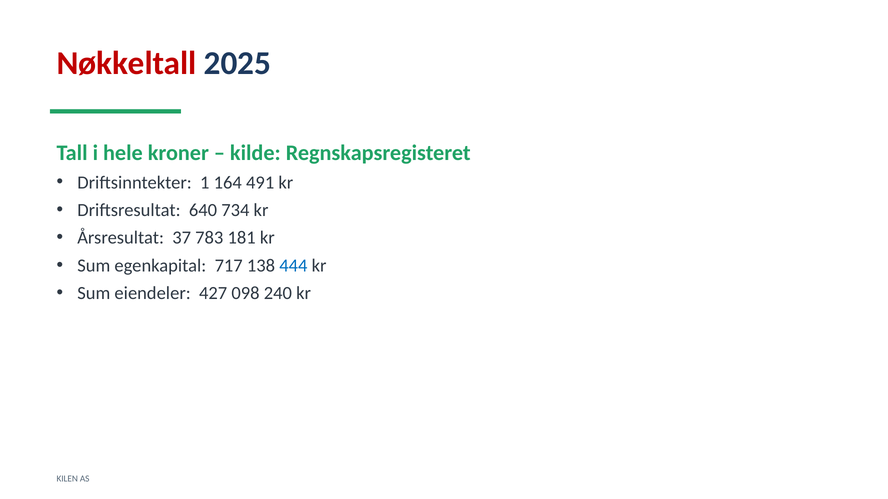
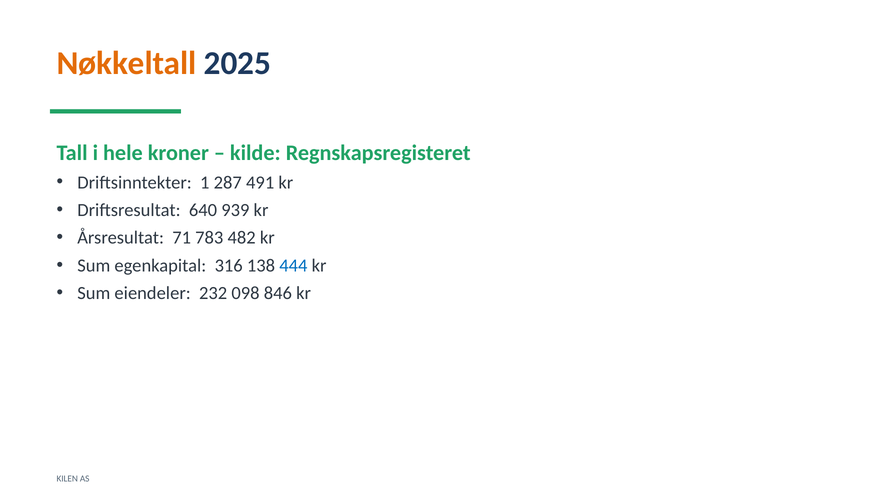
Nøkkeltall colour: red -> orange (126, 63)
164: 164 -> 287 (228, 183)
734: 734 -> 939 (235, 210)
37: 37 -> 71 (182, 238)
181: 181 -> 482 (242, 238)
717: 717 -> 316 (229, 266)
427: 427 -> 232 (213, 294)
240: 240 -> 846 (278, 294)
